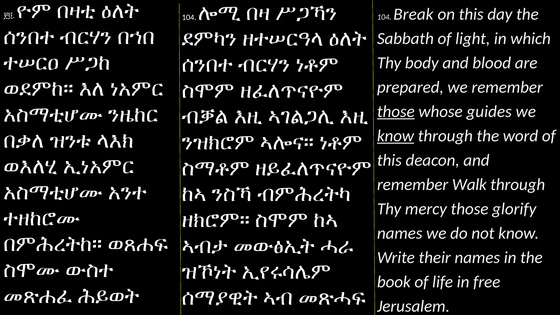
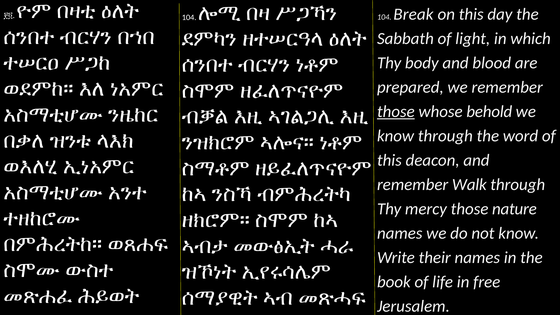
guides: guides -> behold (489, 112)
know underline: present -> none (396, 136)
glorify: glorify -> nature (514, 209)
